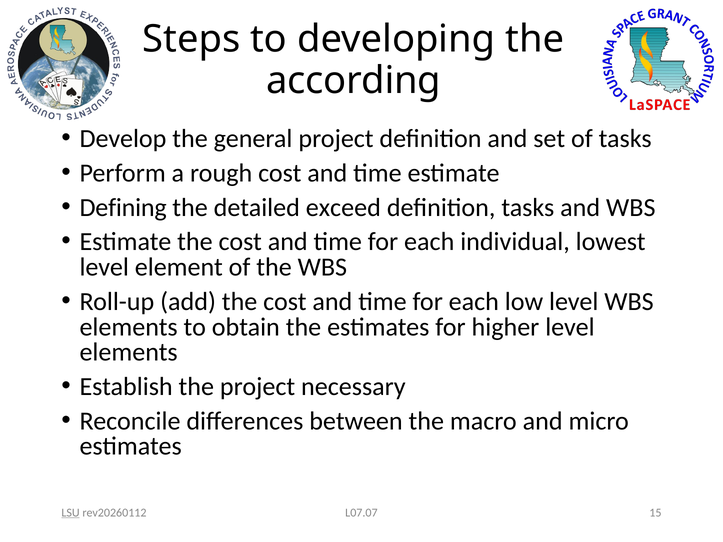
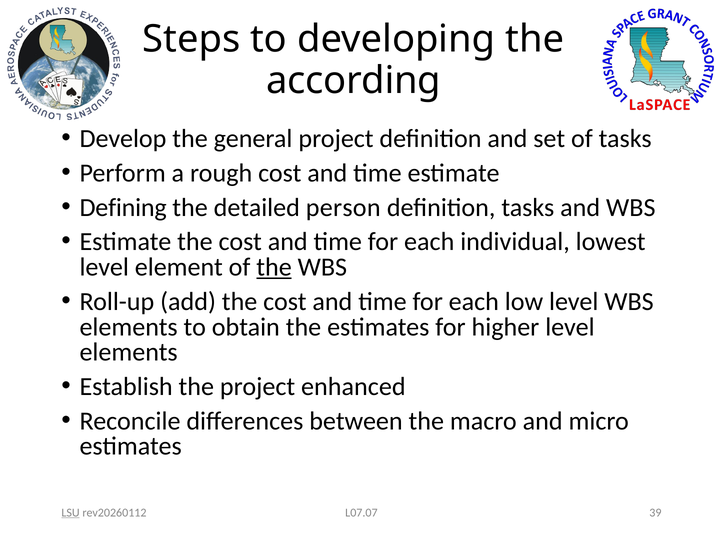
exceed: exceed -> person (343, 208)
the underline: none -> present (274, 267)
necessary: necessary -> enhanced (353, 387)
15: 15 -> 39 (655, 513)
